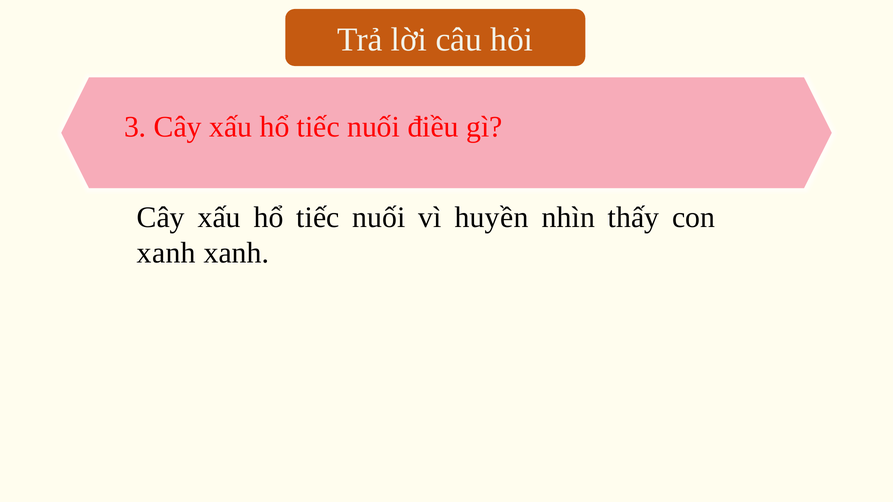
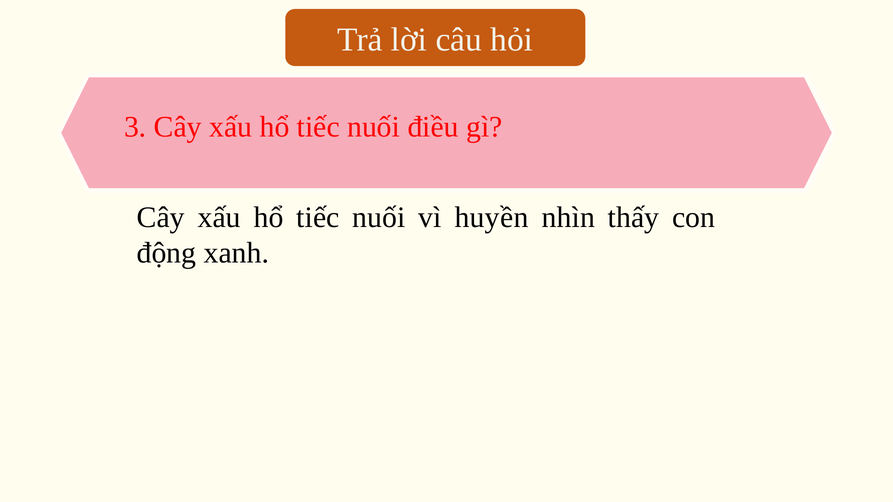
xanh: xanh -> động (166, 253)
